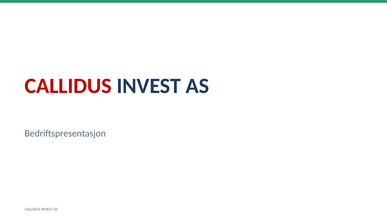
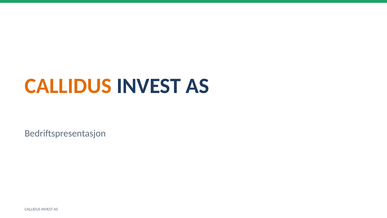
CALLIDUS colour: red -> orange (68, 86)
